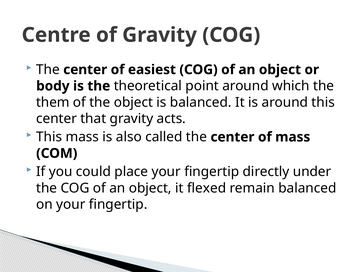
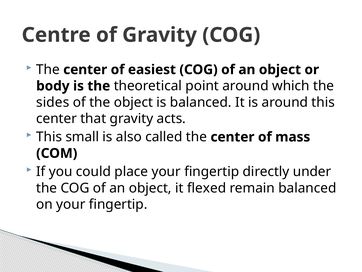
them: them -> sides (53, 102)
This mass: mass -> small (82, 137)
